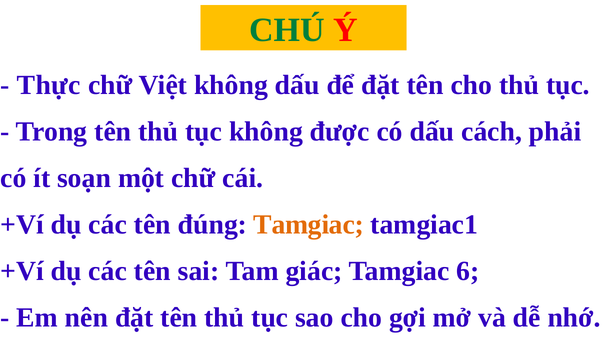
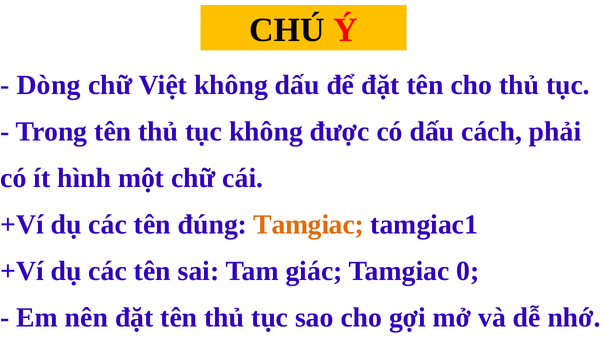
CHÚ colour: green -> black (287, 30)
Thực: Thực -> Dòng (49, 85)
soạn: soạn -> hình (84, 178)
6: 6 -> 0 (468, 271)
